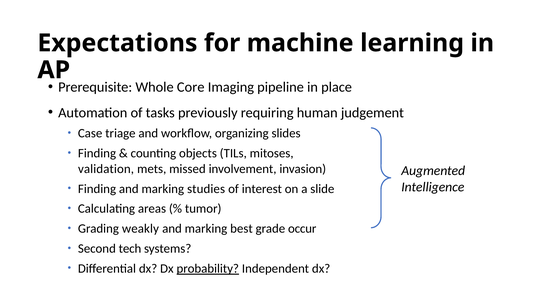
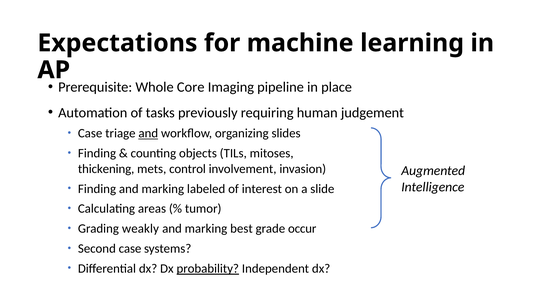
and underline: none -> present (148, 133)
validation: validation -> thickening (106, 169)
missed: missed -> control (188, 169)
studies: studies -> labeled (206, 189)
Second tech: tech -> case (130, 249)
